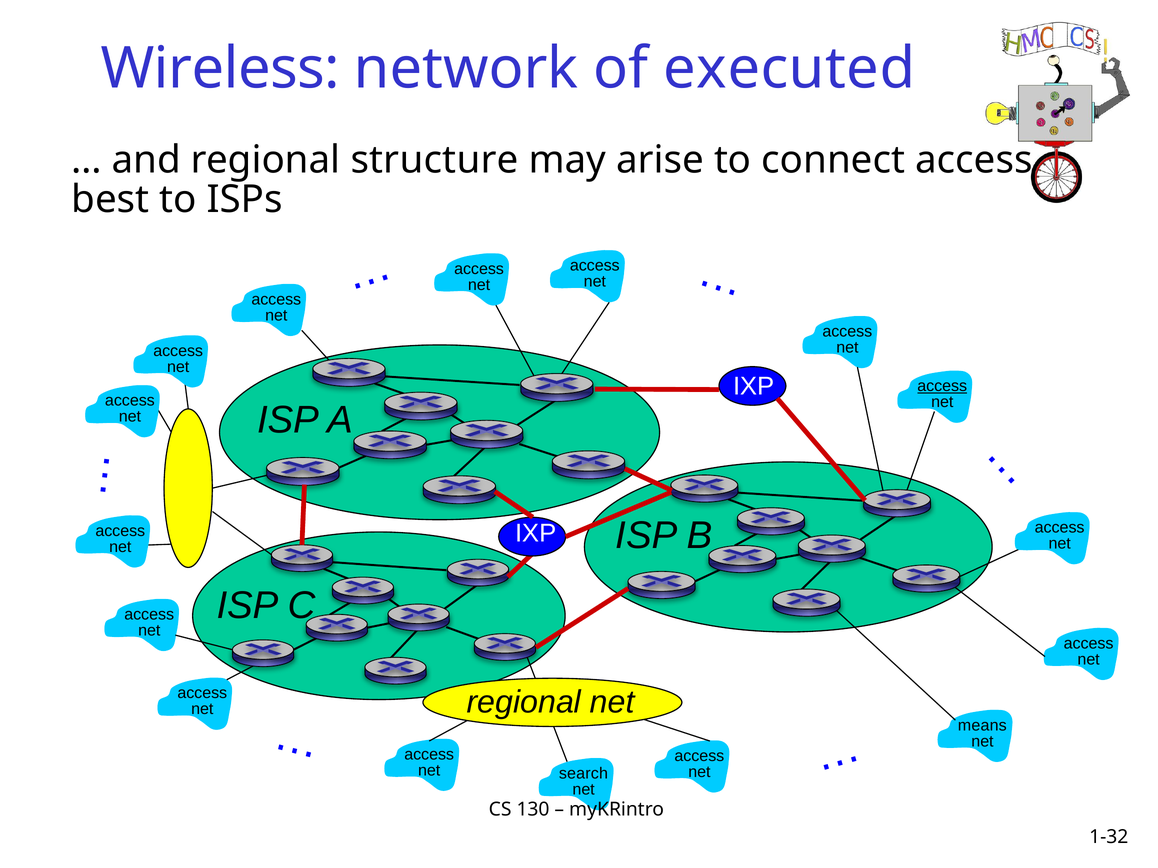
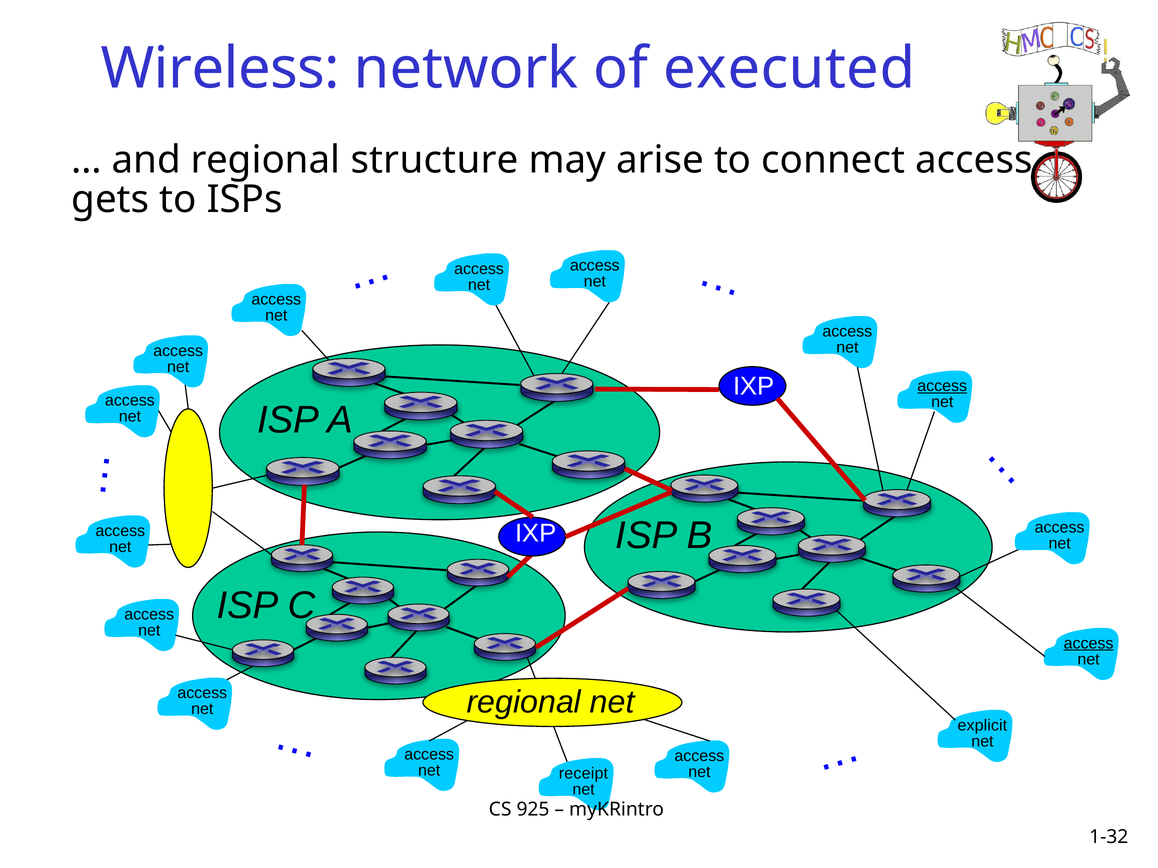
best: best -> gets (110, 200)
access underline: none -> present (1089, 644)
means: means -> explicit (982, 726)
search: search -> receipt (583, 774)
130: 130 -> 925 (533, 810)
